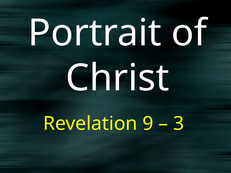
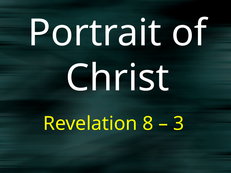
9: 9 -> 8 (148, 124)
